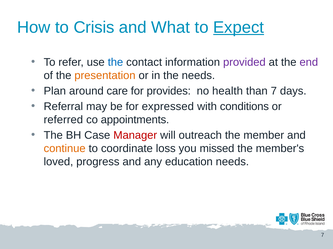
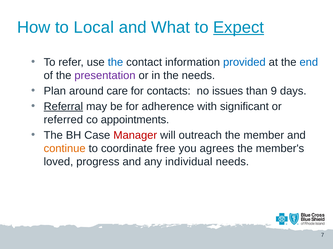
Crisis: Crisis -> Local (94, 28)
provided colour: purple -> blue (244, 62)
end colour: purple -> blue (309, 62)
presentation colour: orange -> purple (105, 76)
provides: provides -> contacts (169, 91)
health: health -> issues (228, 91)
than 7: 7 -> 9 (274, 91)
Referral underline: none -> present (63, 107)
expressed: expressed -> adherence (168, 107)
conditions: conditions -> significant (244, 107)
loss: loss -> free (166, 149)
missed: missed -> agrees (217, 149)
education: education -> individual (189, 162)
